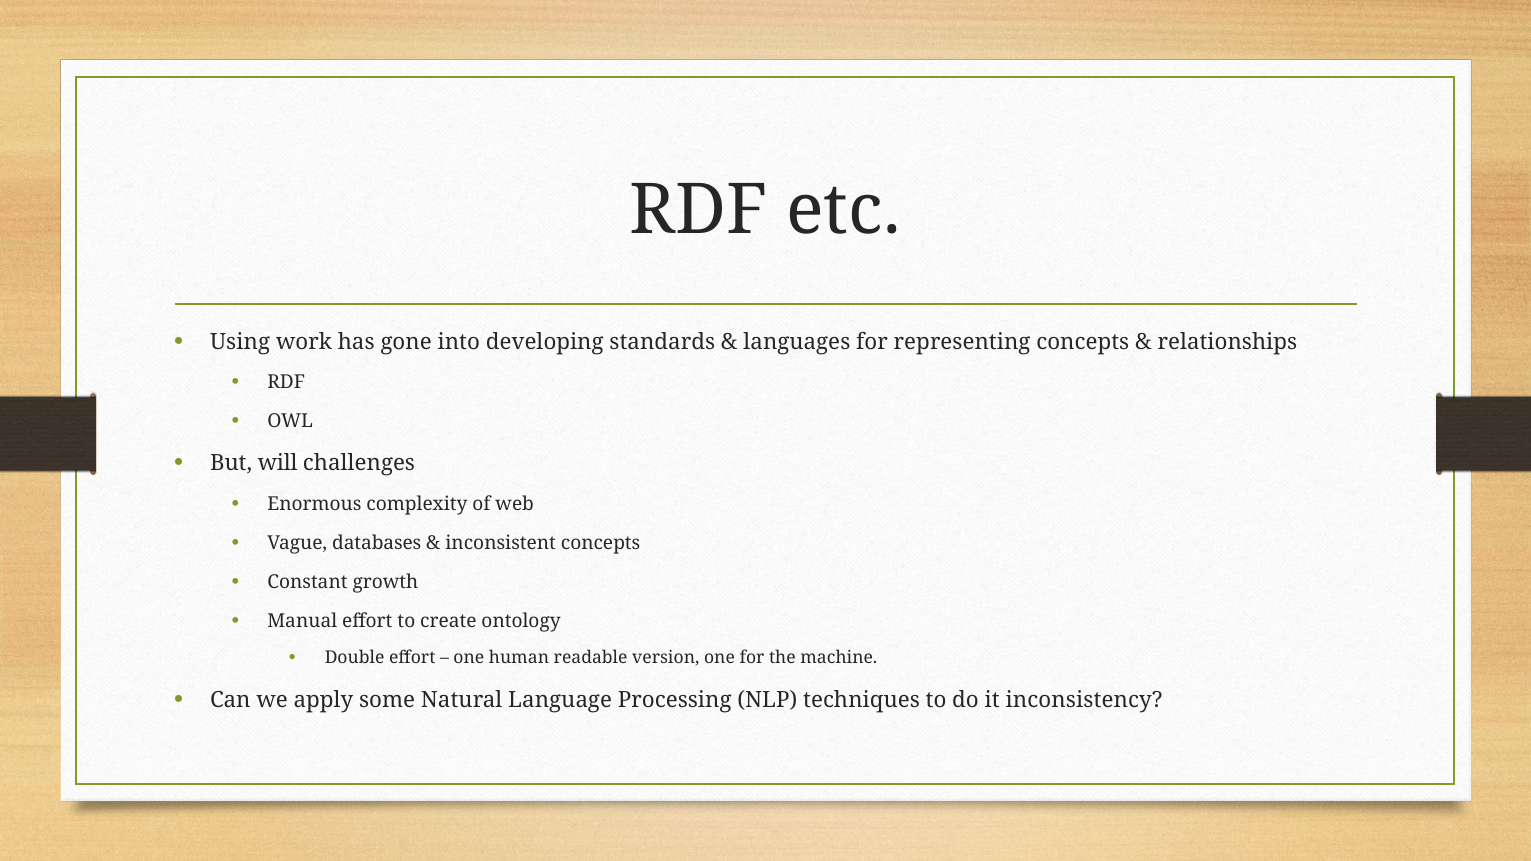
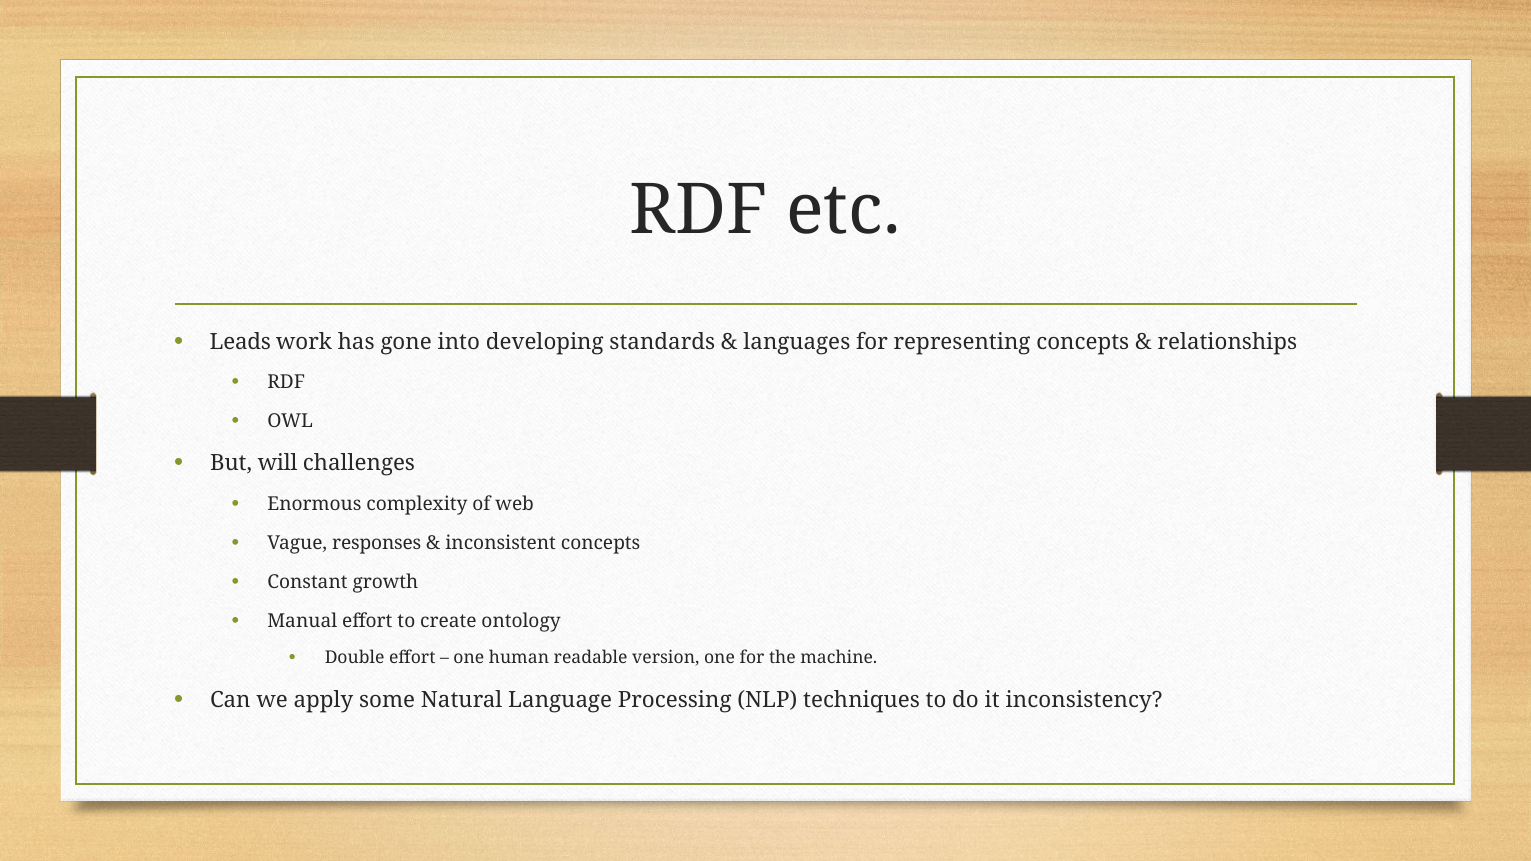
Using: Using -> Leads (240, 342)
databases: databases -> responses (377, 543)
